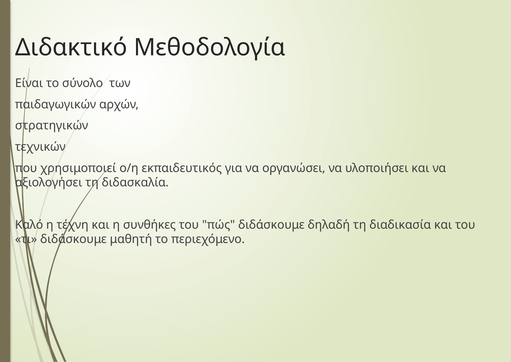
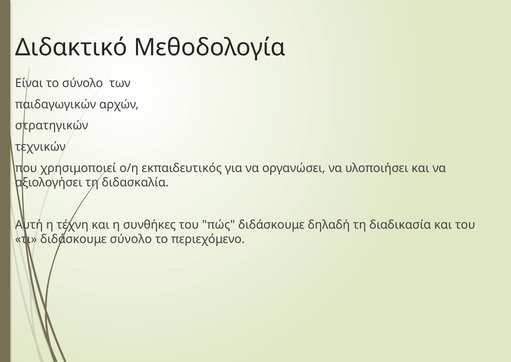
Καλό: Καλό -> Αυτή (29, 224)
διδάσκουμε μαθητή: μαθητή -> σύνολο (131, 239)
